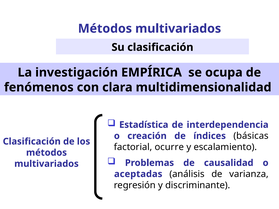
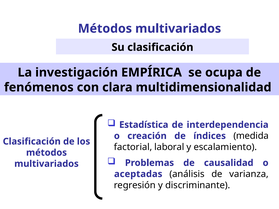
básicas: básicas -> medida (251, 136)
ocurre: ocurre -> laboral (169, 147)
